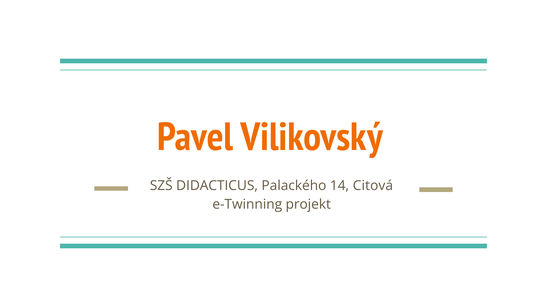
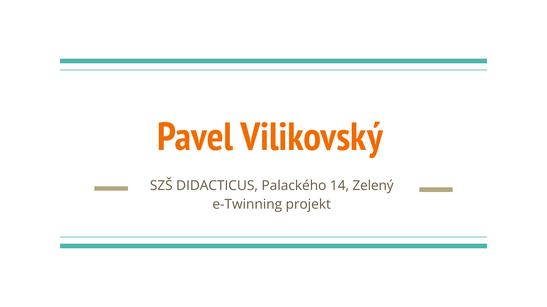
Citová: Citová -> Zelený (373, 186)
